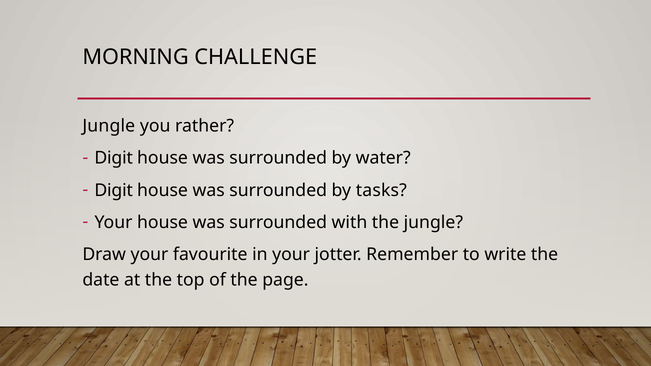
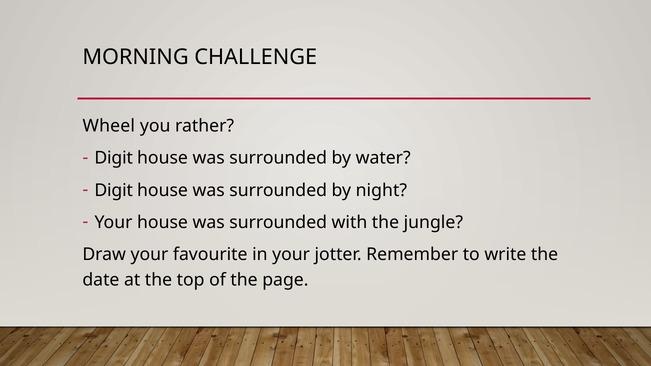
Jungle: Jungle -> Wheel (109, 126)
tasks: tasks -> night (381, 190)
